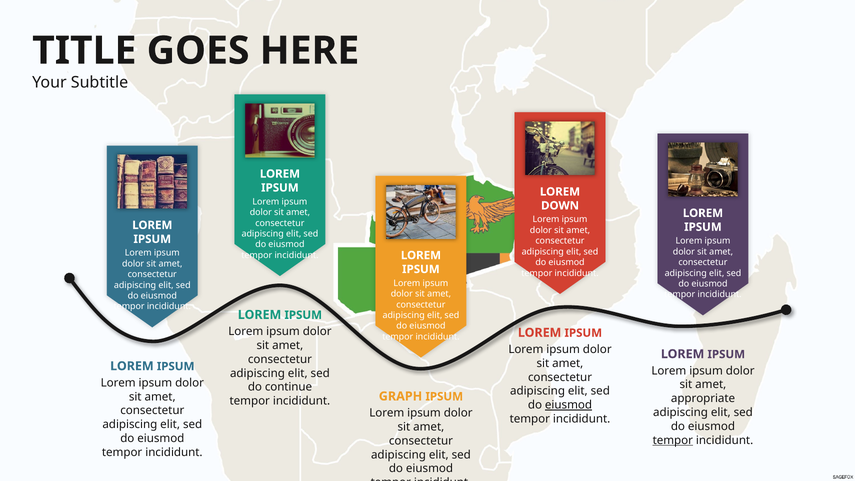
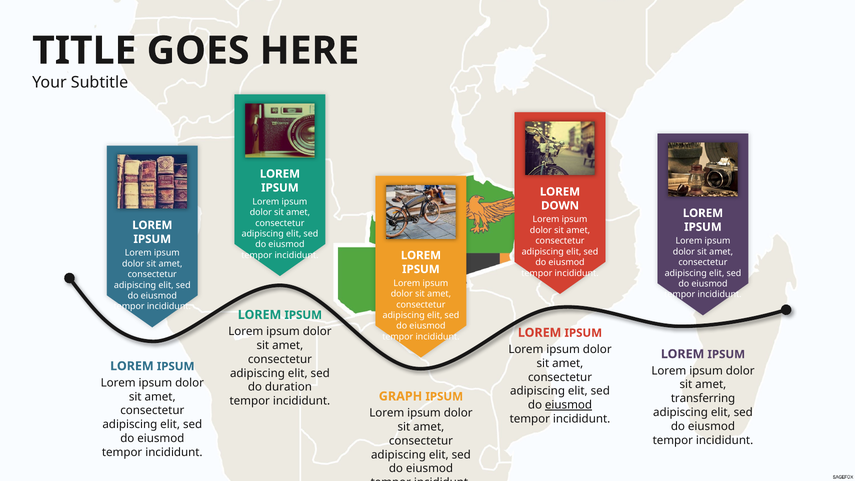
continue: continue -> duration (288, 387)
appropriate: appropriate -> transferring (703, 399)
tempor underline: present -> none (673, 440)
